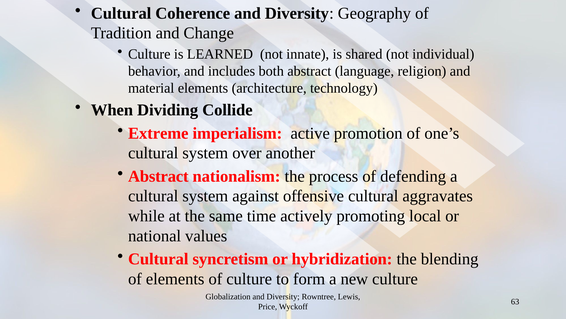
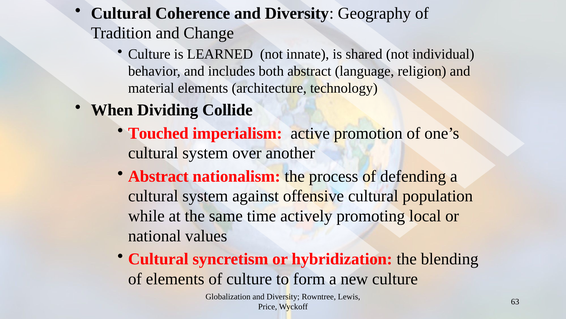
Extreme: Extreme -> Touched (158, 133)
aggravates: aggravates -> population (438, 196)
